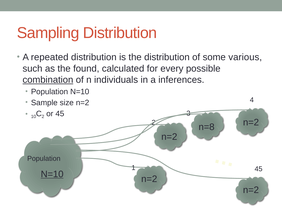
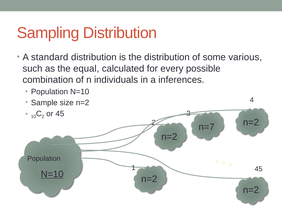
repeated: repeated -> standard (50, 57)
found: found -> equal (86, 68)
combination underline: present -> none (48, 80)
n=8: n=8 -> n=7 (207, 127)
